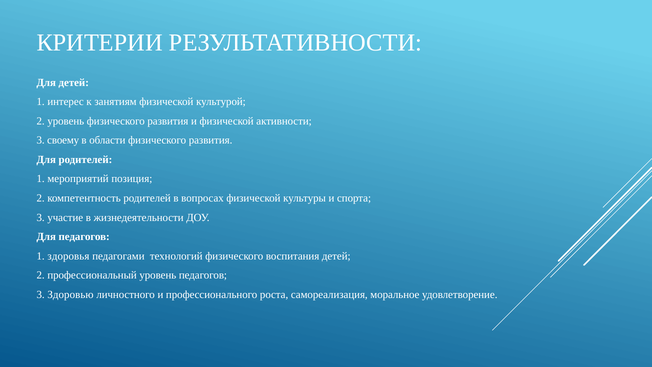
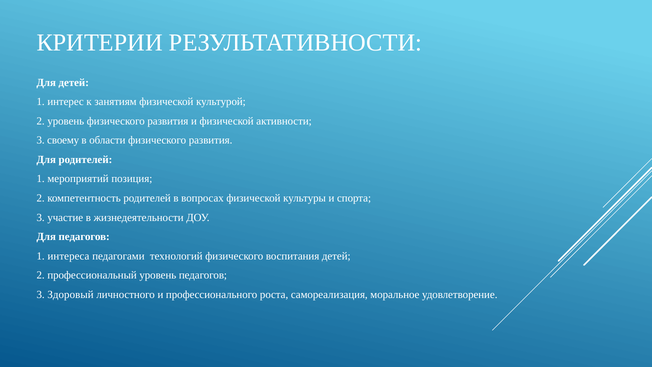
здоровья: здоровья -> интереса (68, 256)
Здоровью: Здоровью -> Здоровый (71, 294)
